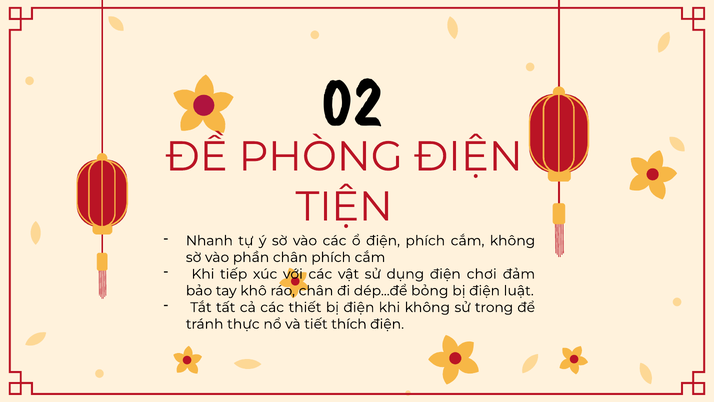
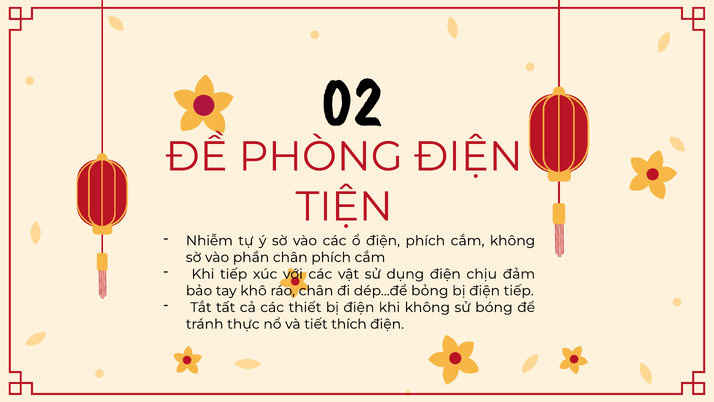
Nhanh: Nhanh -> Nhiễm (209, 240)
chơi: chơi -> chịu (482, 274)
điện luật: luật -> tiếp (519, 290)
trong: trong -> bóng (494, 307)
